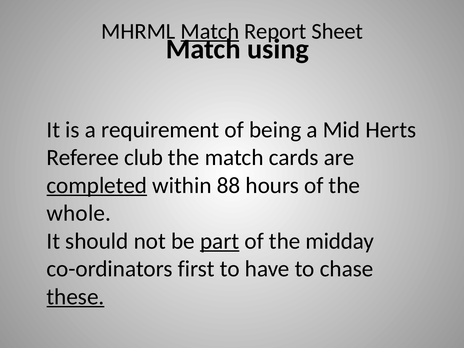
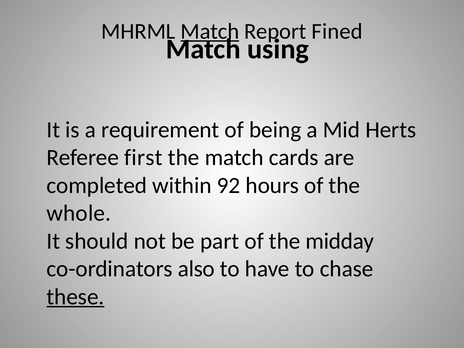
Sheet: Sheet -> Fined (337, 31)
club: club -> first (143, 158)
completed underline: present -> none (97, 185)
88: 88 -> 92 (229, 185)
part underline: present -> none (220, 241)
first: first -> also (196, 269)
